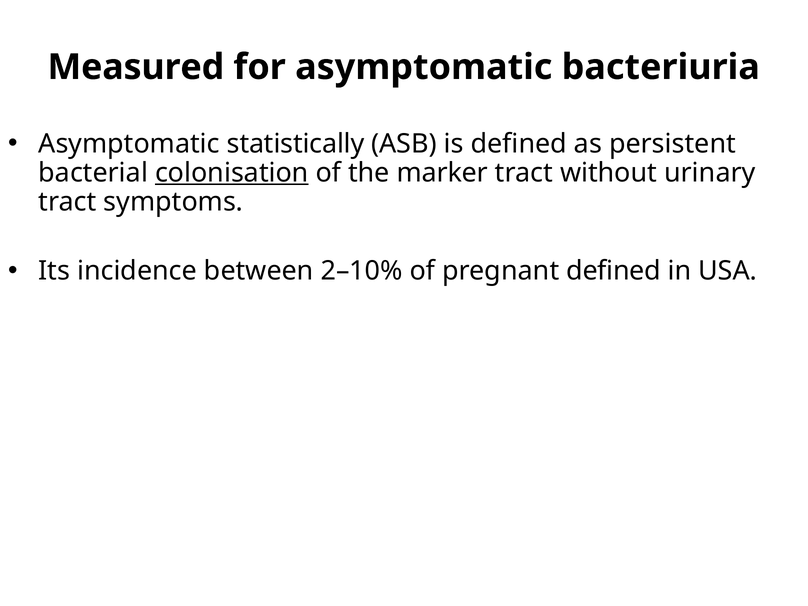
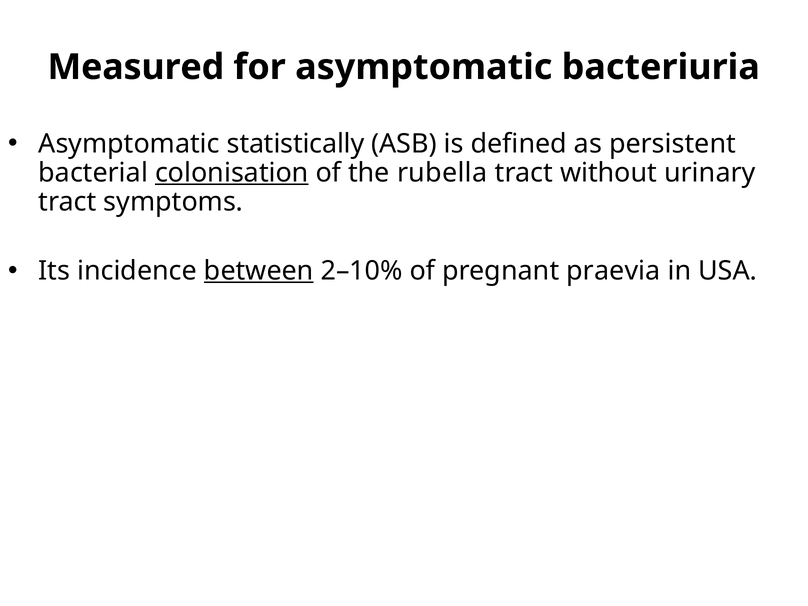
marker: marker -> rubella (442, 173)
between underline: none -> present (259, 271)
pregnant defined: defined -> praevia (613, 271)
